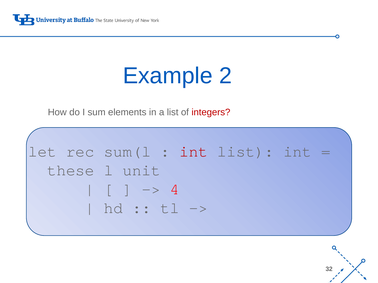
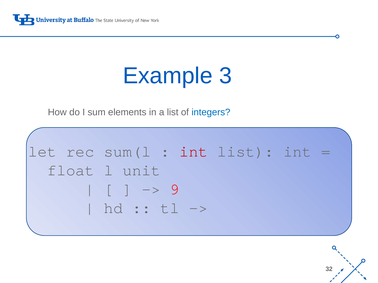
2: 2 -> 3 (225, 76)
integers colour: red -> blue (211, 112)
these: these -> float (71, 171)
4: 4 -> 9 (175, 189)
